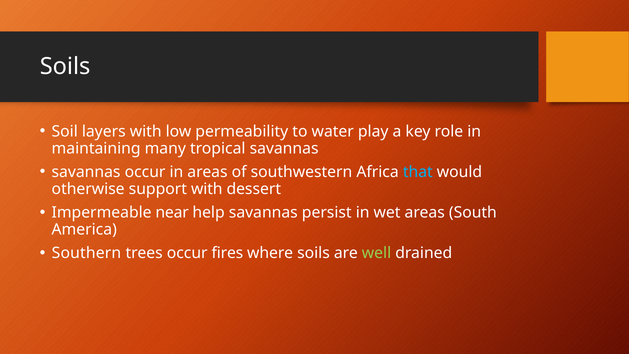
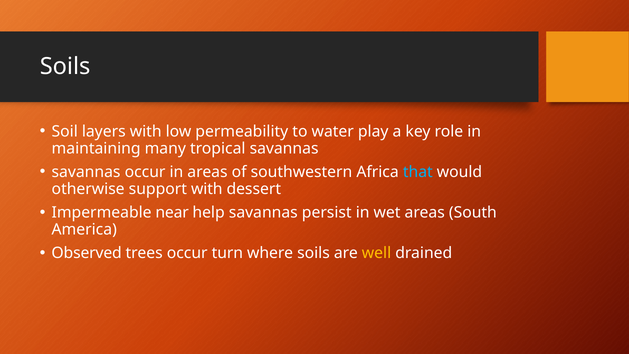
Southern: Southern -> Observed (87, 253)
fires: fires -> turn (227, 253)
well colour: light green -> yellow (377, 253)
